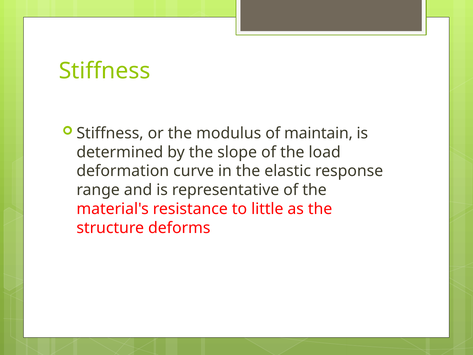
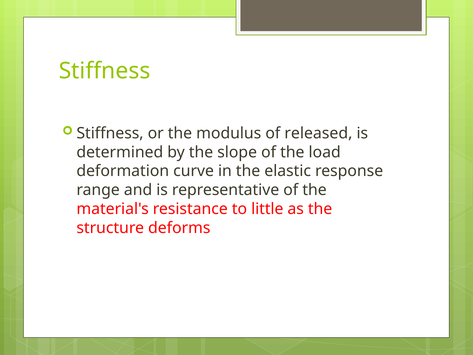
maintain: maintain -> released (318, 133)
